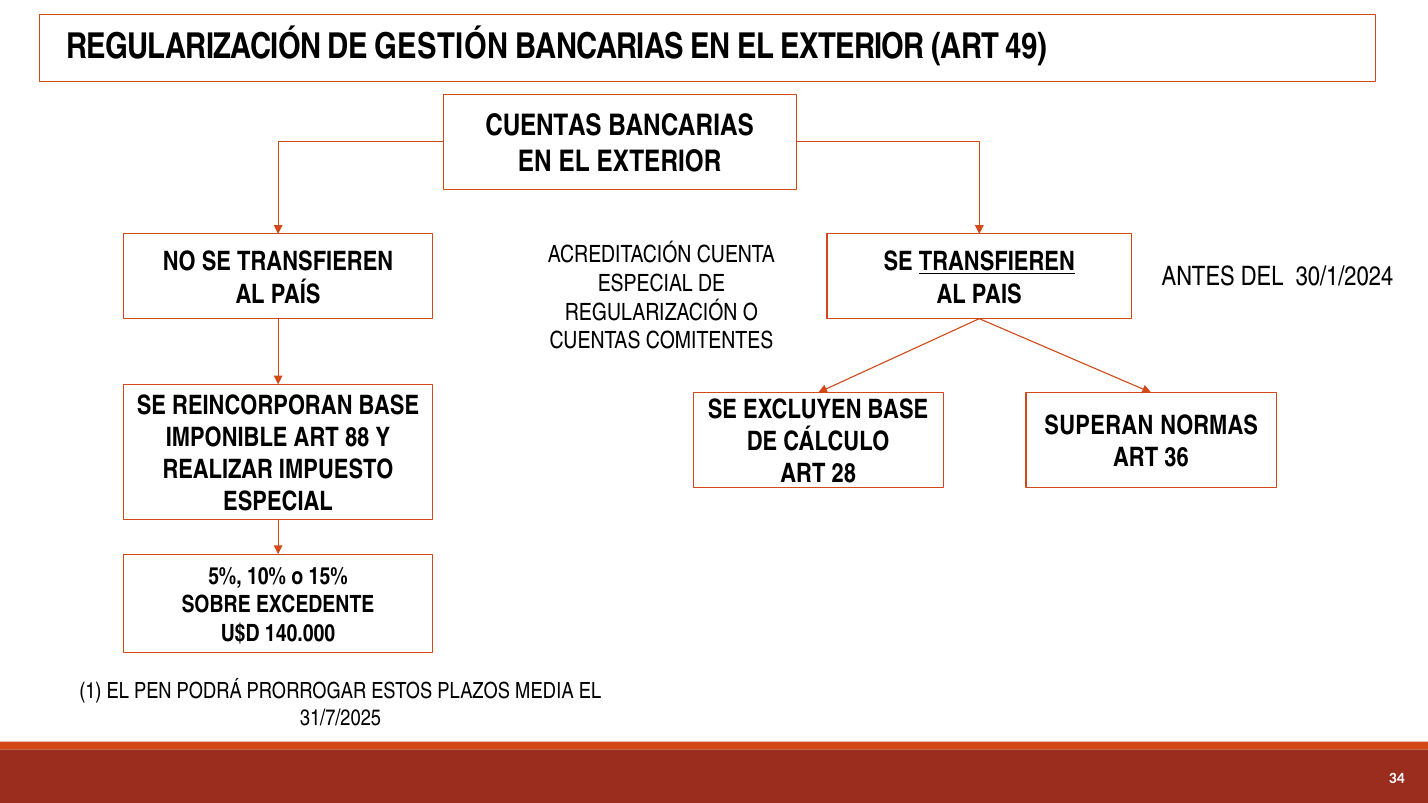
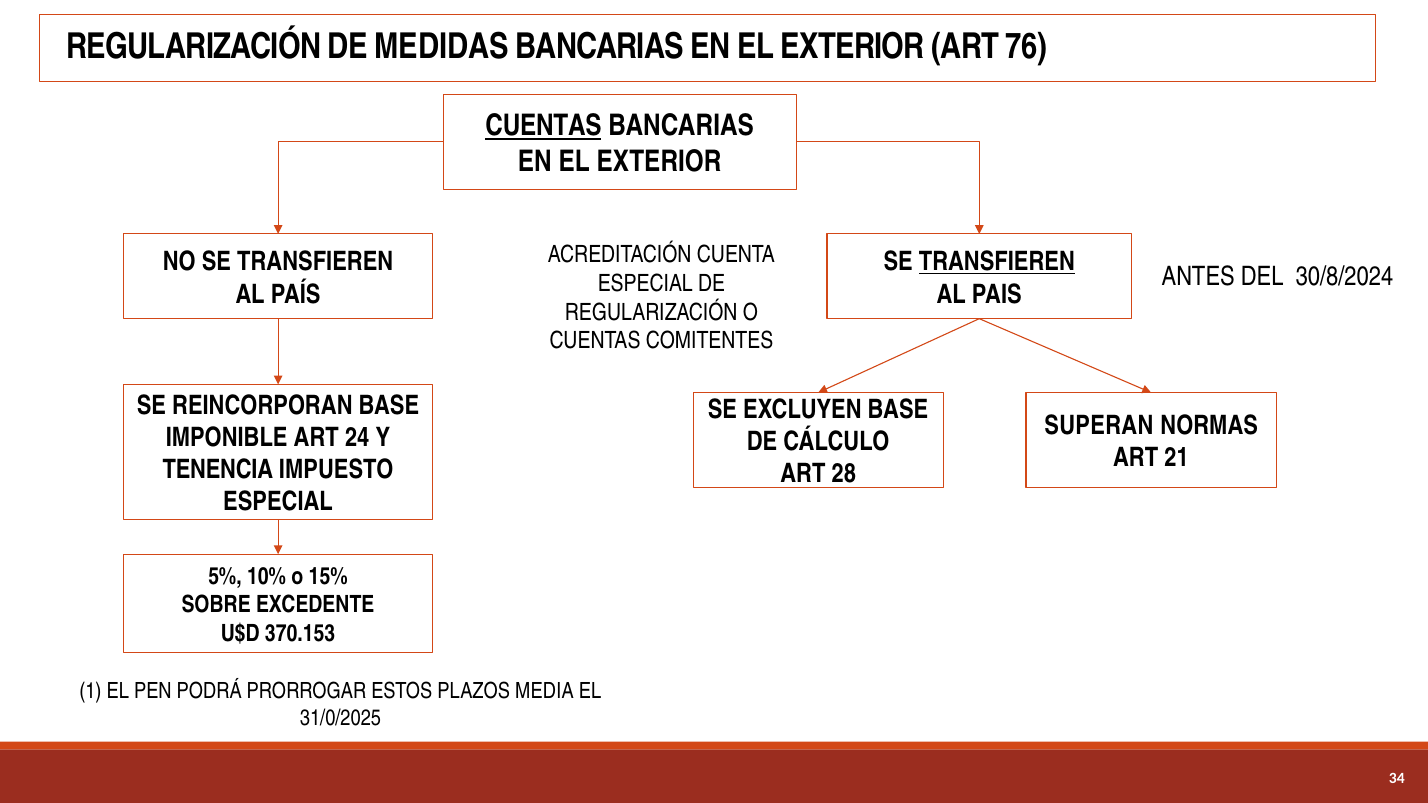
GESTIÓN: GESTIÓN -> MEDIDAS (442, 47)
49: 49 -> 76 (1027, 47)
CUENTAS underline: none -> present (544, 126)
30/1/2024: 30/1/2024 -> 30/8/2024 (1344, 277)
88: 88 -> 24 (357, 438)
36: 36 -> 21 (1177, 458)
REALIZAR: REALIZAR -> TENENCIA (218, 470)
140.000: 140.000 -> 370.153 (300, 634)
31/7/2025: 31/7/2025 -> 31/0/2025 (341, 718)
